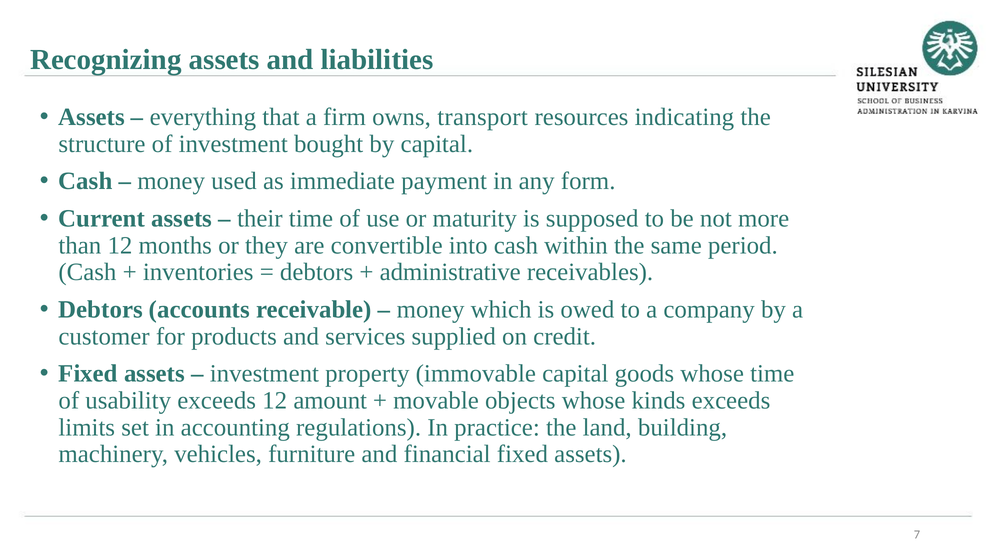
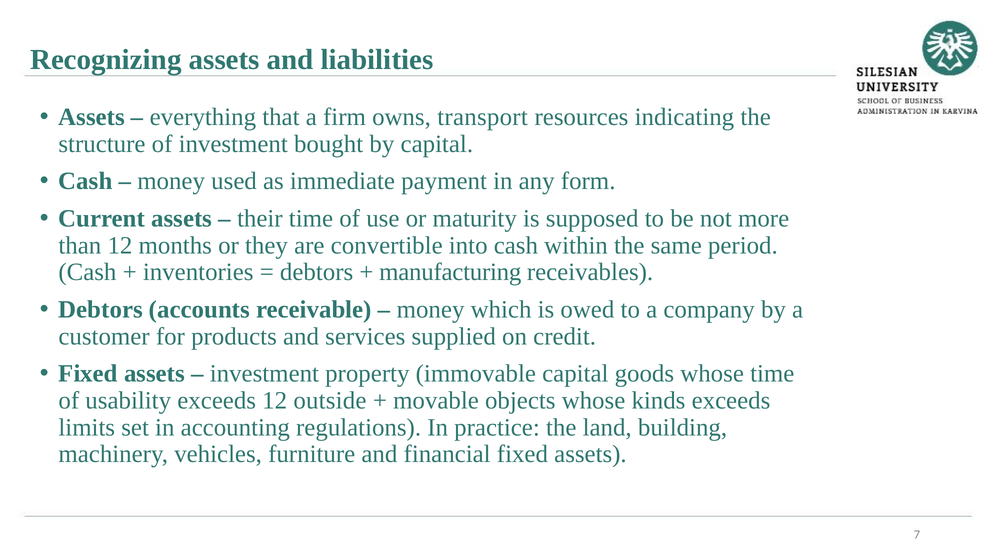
administrative: administrative -> manufacturing (450, 272)
amount: amount -> outside (330, 401)
